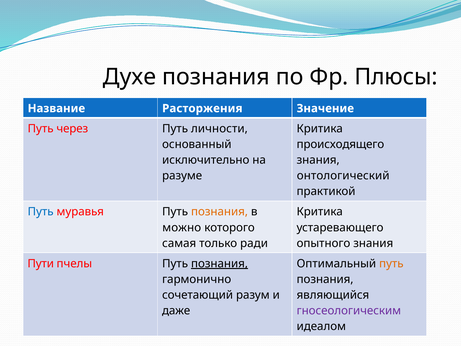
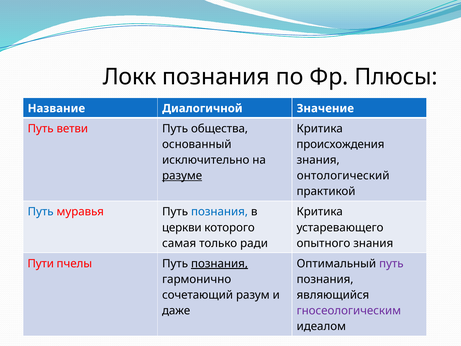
Духе: Духе -> Локк (130, 77)
Расторжения: Расторжения -> Диалогичной (202, 108)
через: через -> ветви (72, 129)
личности: личности -> общества (220, 129)
происходящего: происходящего -> происхождения (340, 144)
разуме underline: none -> present (182, 176)
познания colour: orange -> blue (219, 212)
можно: можно -> церкви (182, 227)
путь colour: orange -> purple (391, 263)
